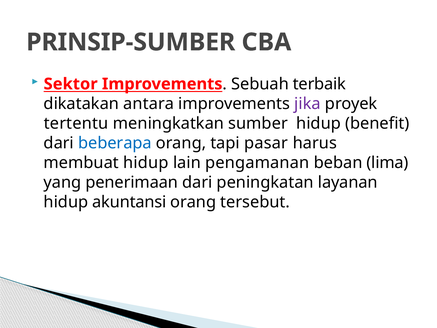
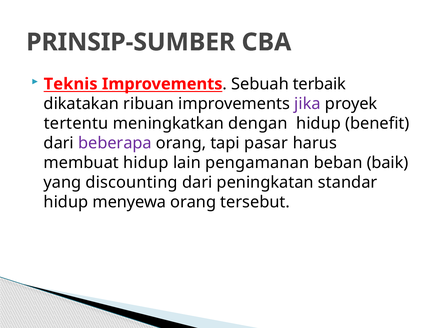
Sektor: Sektor -> Teknis (71, 84)
antara: antara -> ribuan (149, 104)
sumber: sumber -> dengan (258, 123)
beberapa colour: blue -> purple (115, 143)
lima: lima -> baik (388, 163)
penerimaan: penerimaan -> discounting (132, 182)
layanan: layanan -> standar (348, 182)
akuntansi: akuntansi -> menyewa (129, 202)
